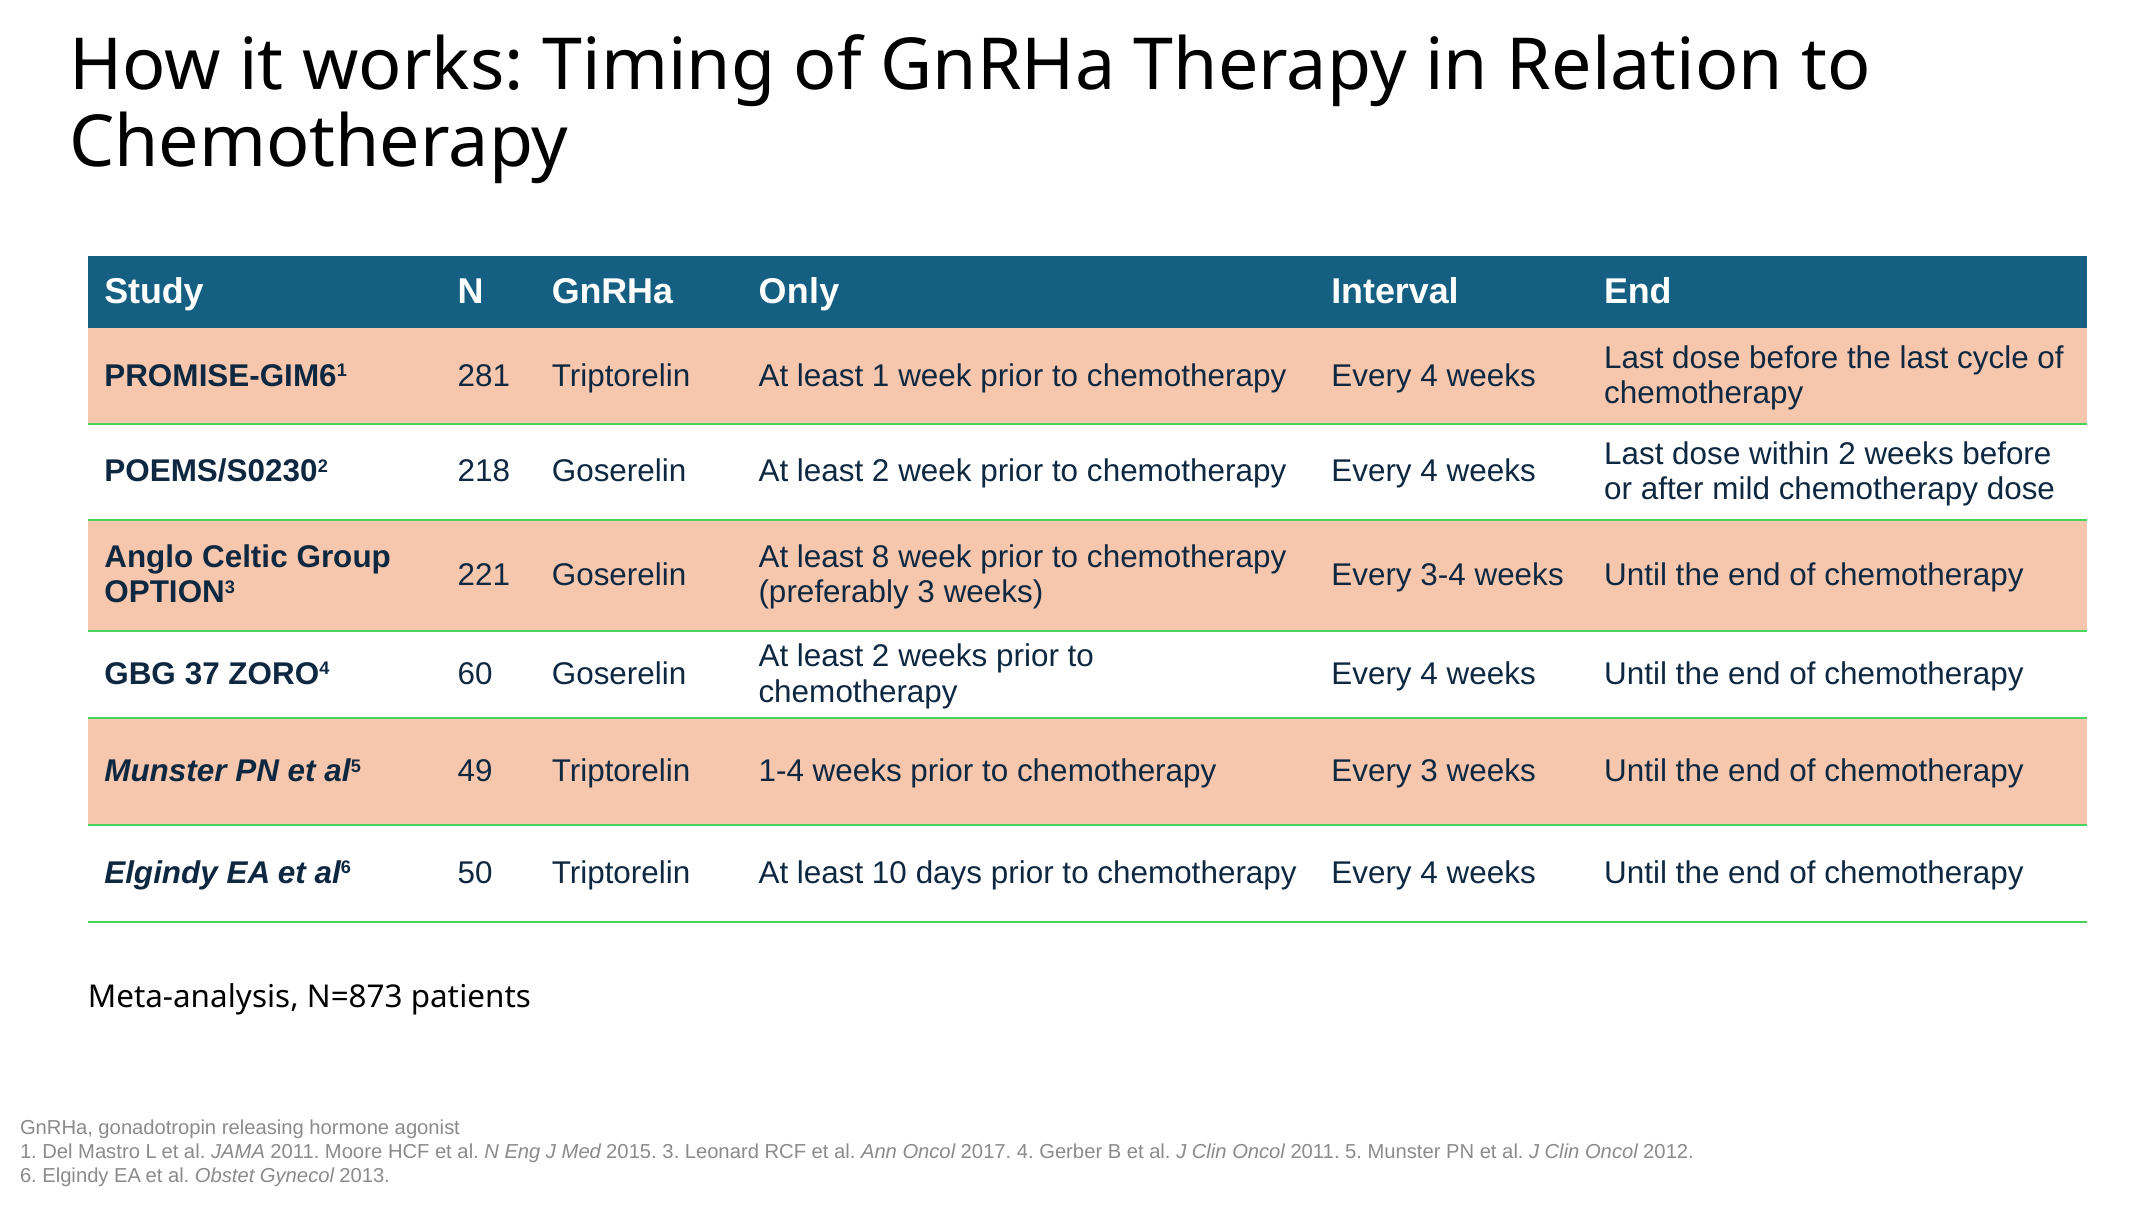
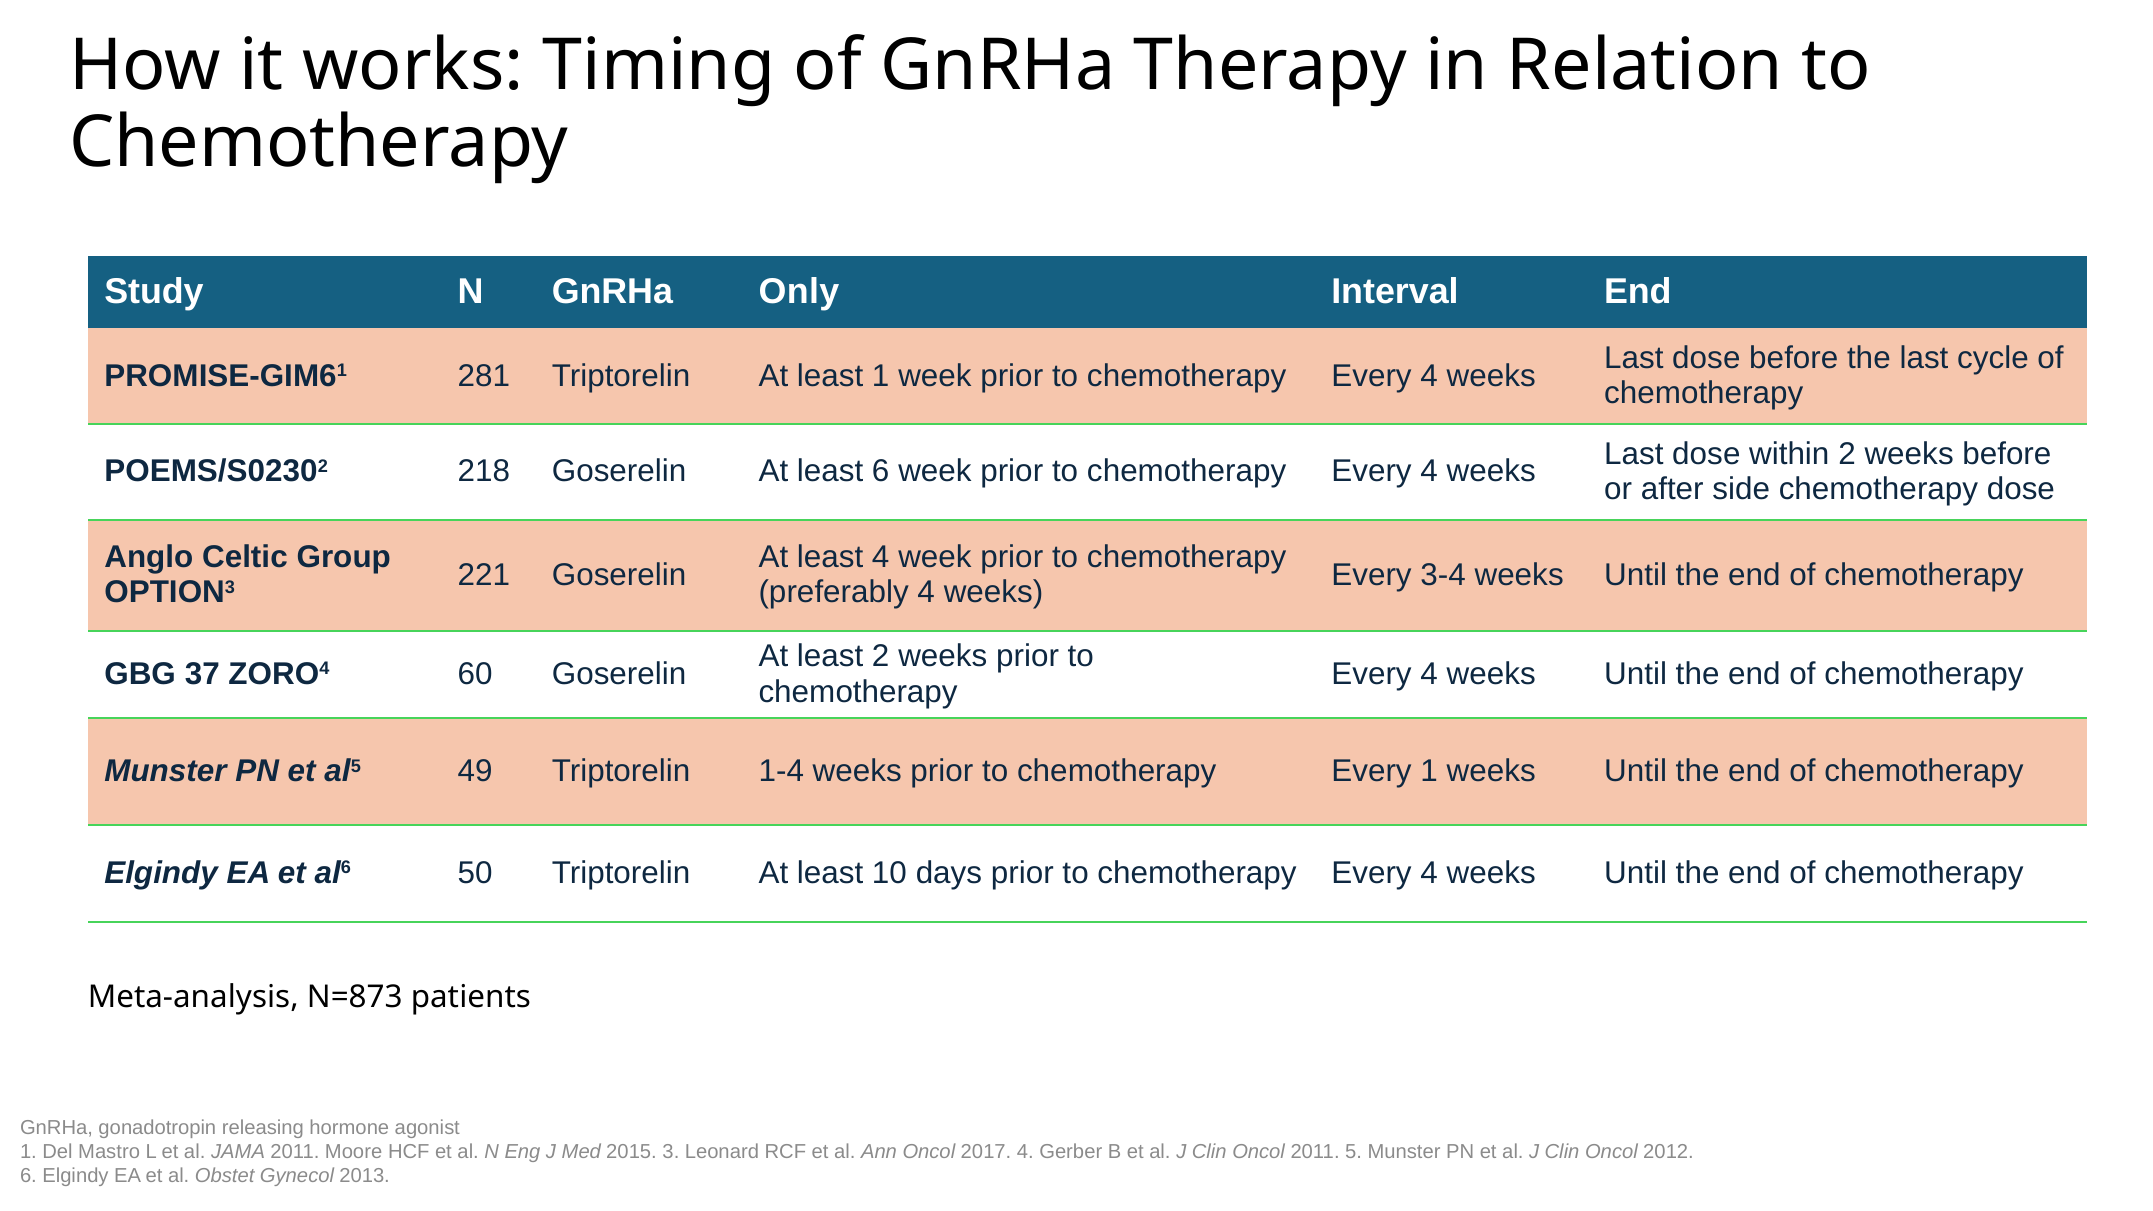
2: 2 -> 6 (881, 472)
mild: mild -> side (1741, 489)
least 8: 8 -> 4 (881, 557)
preferably 3: 3 -> 4 (926, 593)
Every 3: 3 -> 1 (1429, 771)
